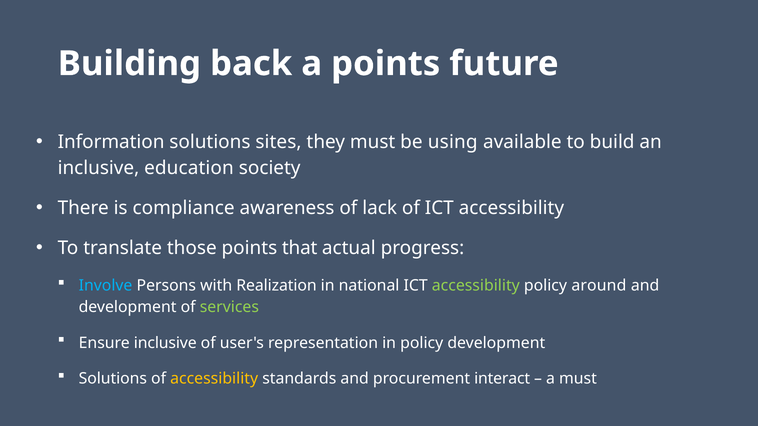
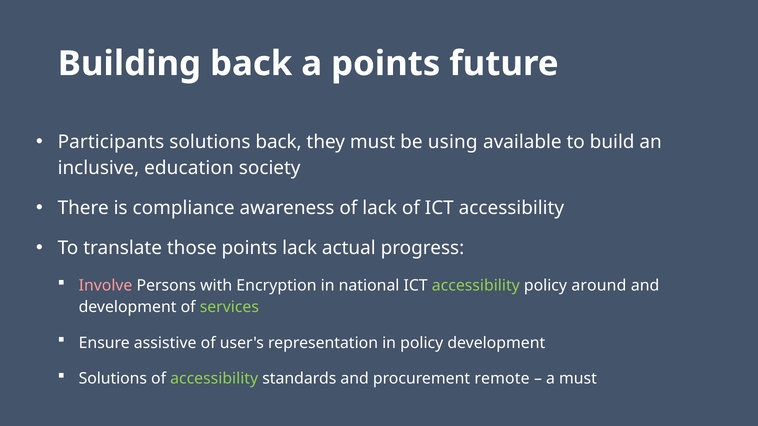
Information: Information -> Participants (111, 142)
solutions sites: sites -> back (279, 142)
points that: that -> lack (300, 248)
Involve colour: light blue -> pink (106, 286)
Realization: Realization -> Encryption (276, 286)
Ensure inclusive: inclusive -> assistive (165, 343)
accessibility colour: yellow -> light green (214, 379)
interact: interact -> remote (502, 379)
